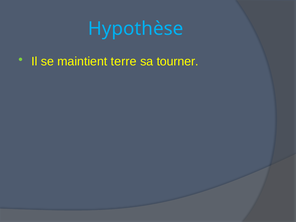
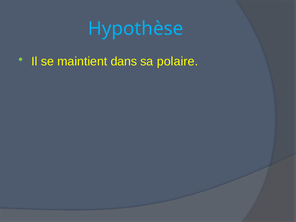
terre: terre -> dans (124, 62)
tourner: tourner -> polaire (177, 62)
